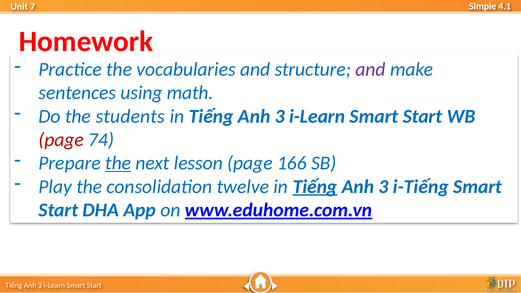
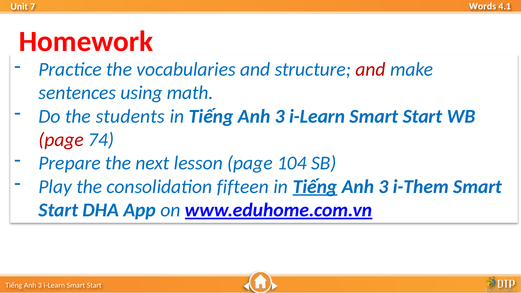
Simple: Simple -> Words (483, 6)
and colour: purple -> red (371, 69)
the underline: present -> none (118, 163)
166: 166 -> 104 (292, 163)
twelve: twelve -> fifteen (243, 187)
i-Tiếng: i-Tiếng -> i-Them (421, 187)
